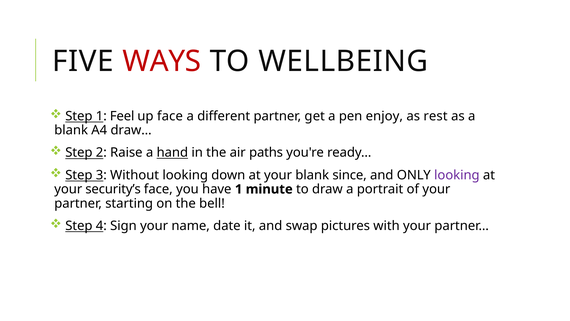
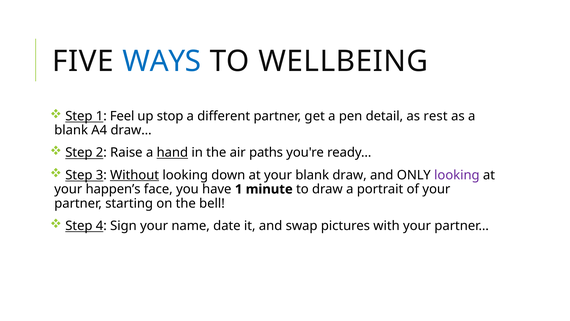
WAYS colour: red -> blue (162, 61)
up face: face -> stop (170, 116)
enjoy: enjoy -> detail (384, 116)
Without underline: none -> present (135, 175)
blank since: since -> draw (350, 175)
security’s: security’s -> happen’s (113, 189)
